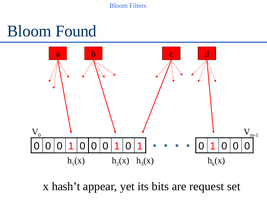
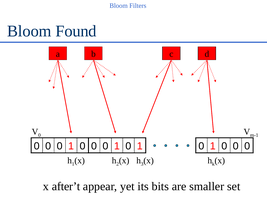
hash’t: hash’t -> after’t (66, 187)
request: request -> smaller (207, 187)
